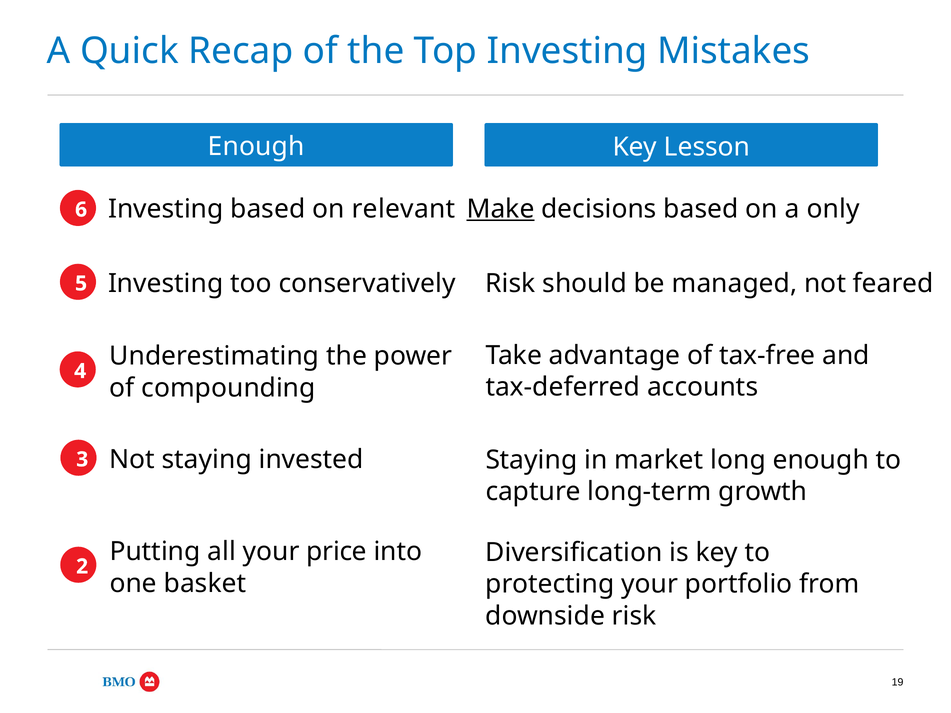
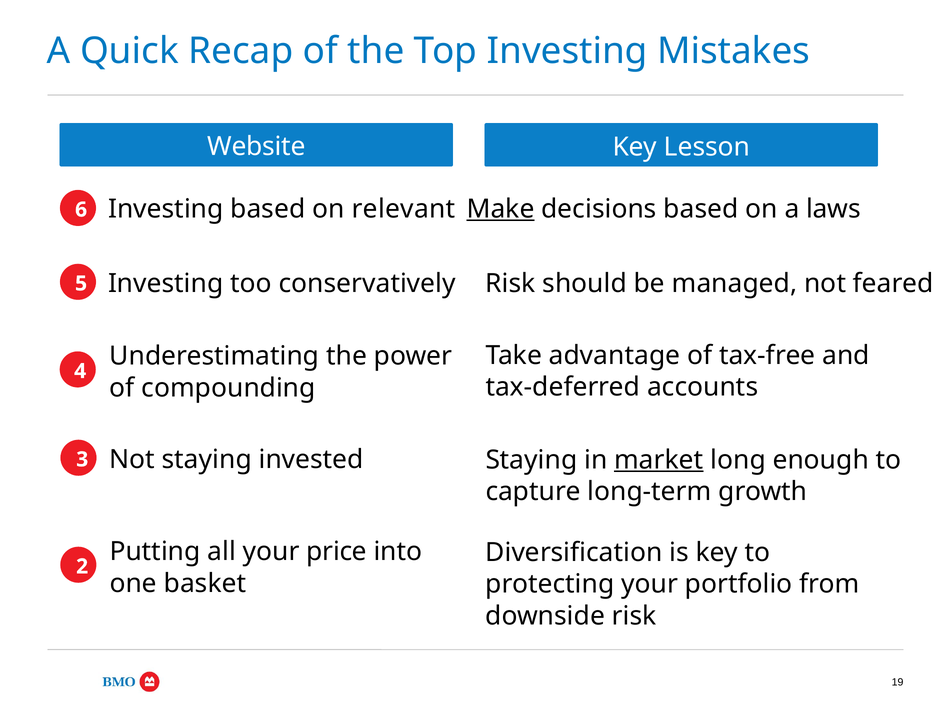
Enough: Enough -> Website (257, 147)
only: only -> laws (833, 209)
market underline: none -> present (659, 460)
